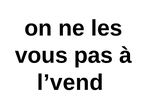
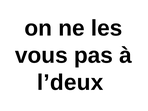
l’vend: l’vend -> l’deux (70, 82)
